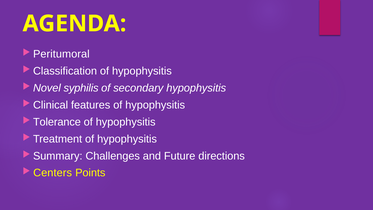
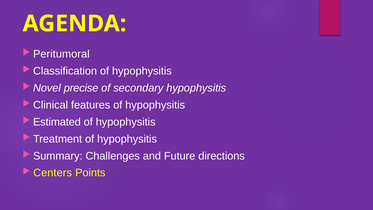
syphilis: syphilis -> precise (81, 88)
Tolerance: Tolerance -> Estimated (57, 122)
